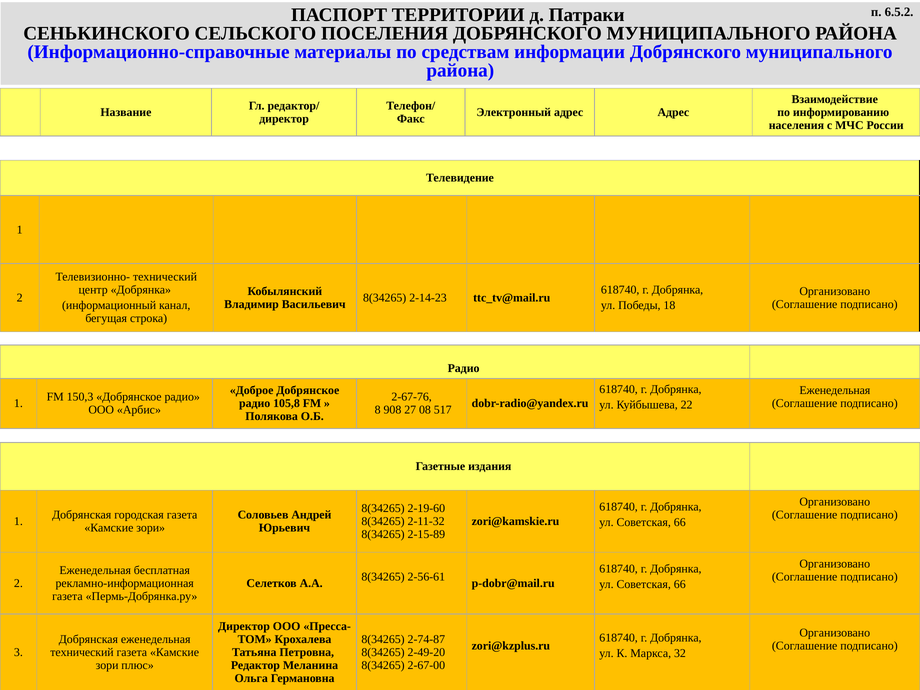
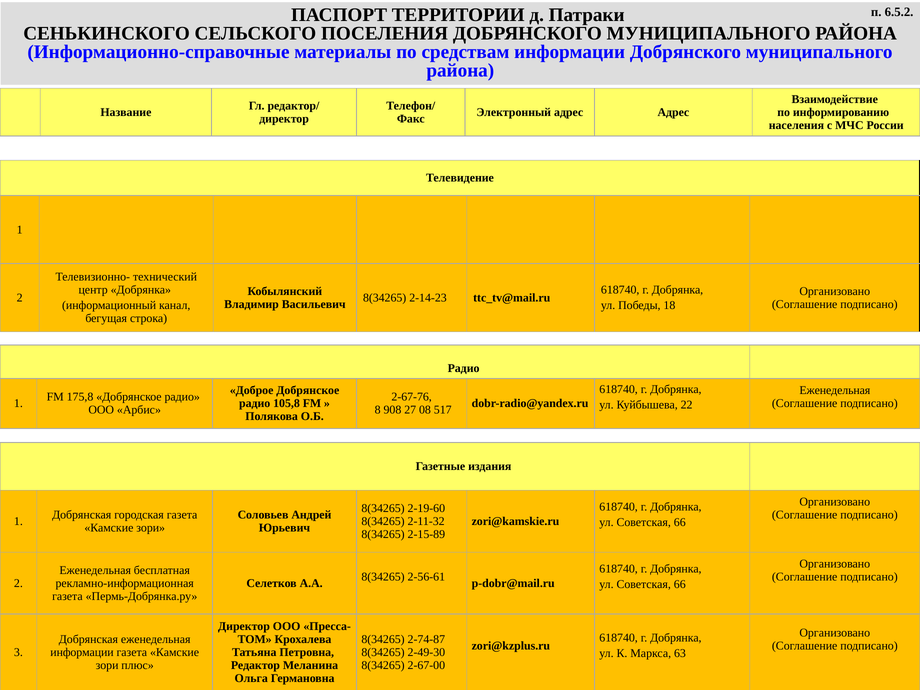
150,3: 150,3 -> 175,8 (80, 397)
технический: технический -> информации (82, 652)
2-49-20: 2-49-20 -> 2-49-30 (426, 652)
32: 32 -> 63 (680, 653)
